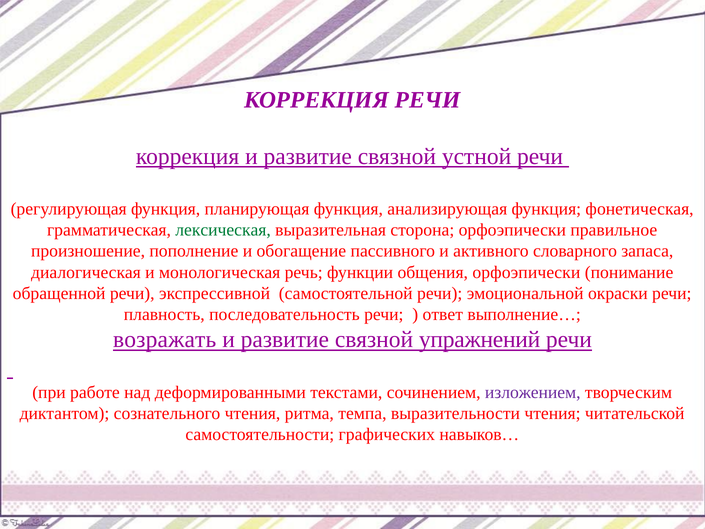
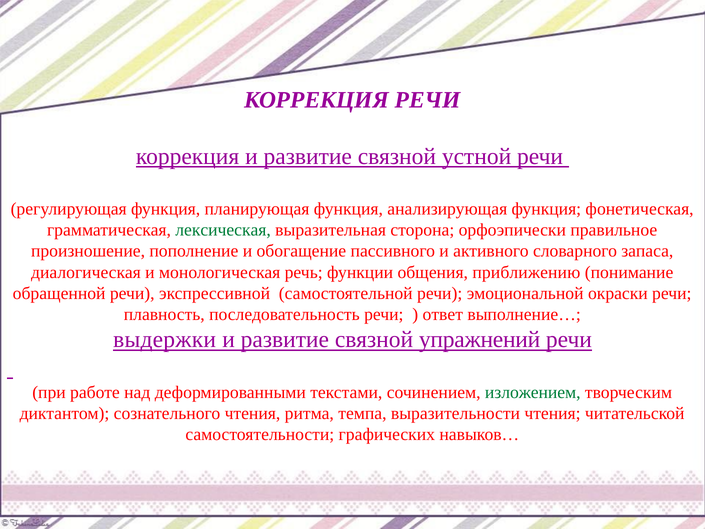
общения орфоэпически: орфоэпически -> приближению (526, 272)
возражать: возражать -> выдержки (165, 340)
изложением colour: purple -> green (533, 392)
